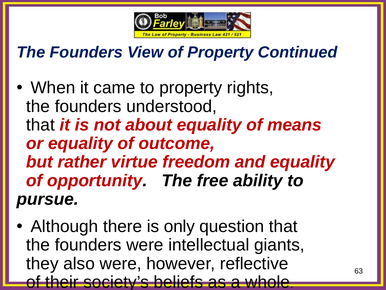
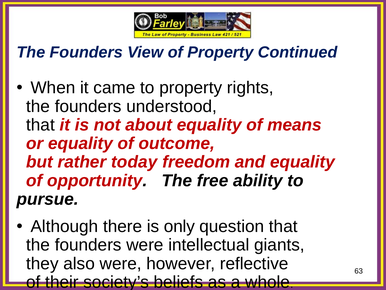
virtue: virtue -> today (134, 162)
